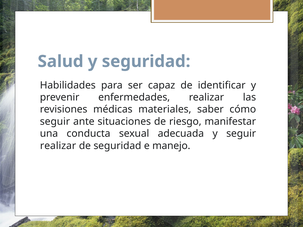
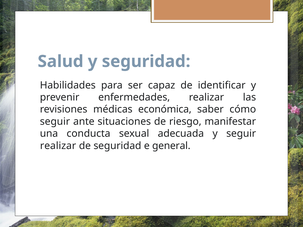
materiales: materiales -> económica (165, 110)
manejo: manejo -> general (171, 146)
